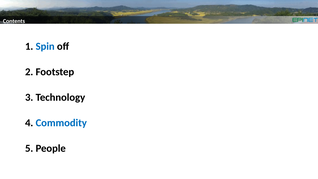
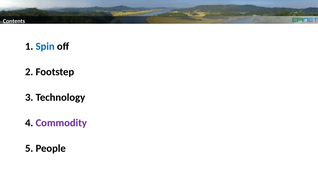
Commodity colour: blue -> purple (61, 123)
